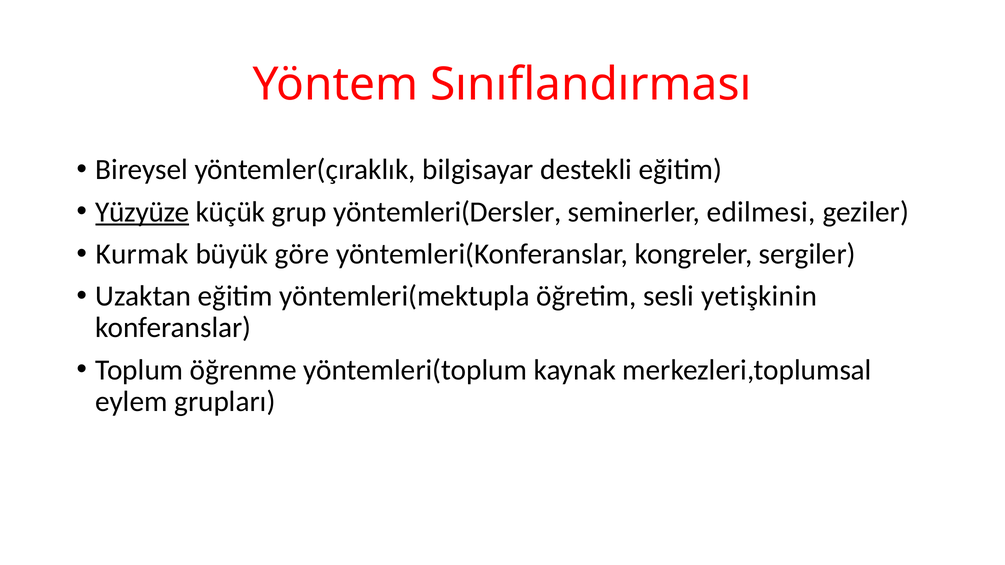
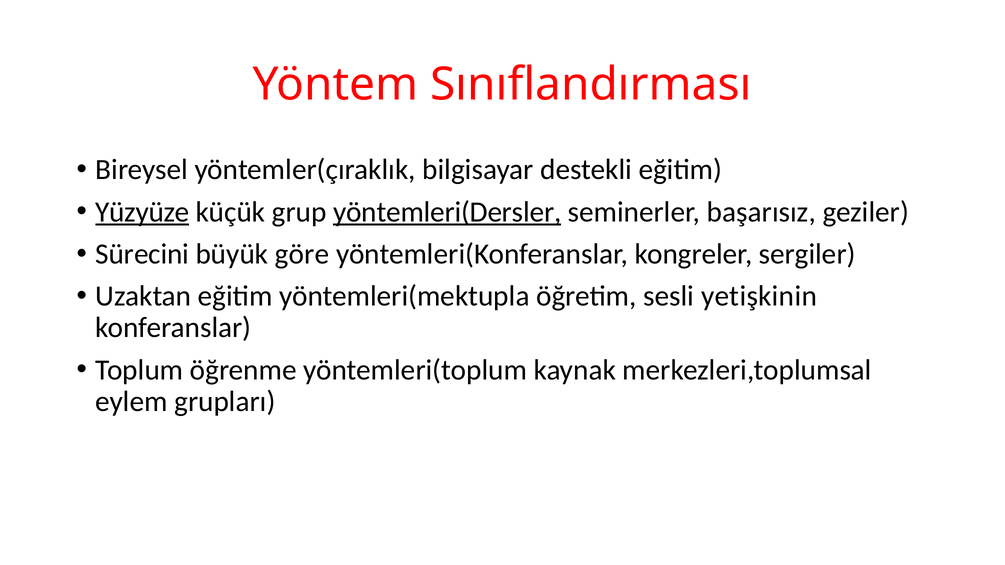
yöntemleri(Dersler underline: none -> present (447, 212)
edilmesi: edilmesi -> başarısız (761, 212)
Kurmak: Kurmak -> Sürecini (142, 254)
